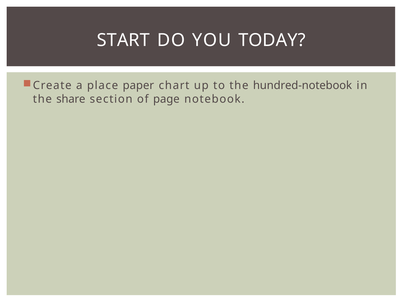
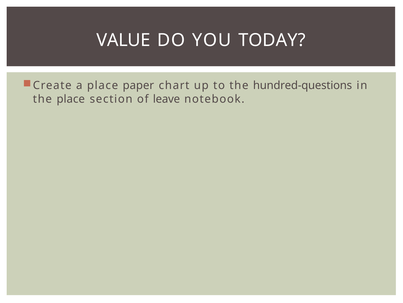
START: START -> VALUE (124, 40)
hundred-notebook: hundred-notebook -> hundred-questions (303, 85)
the share: share -> place (71, 99)
page: page -> leave (166, 99)
